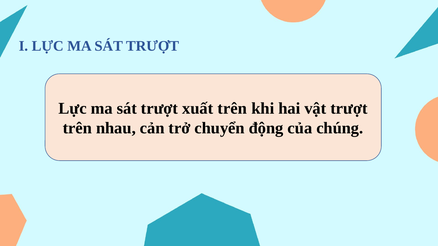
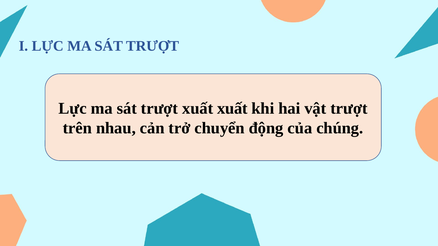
xuất trên: trên -> xuất (232, 109)
